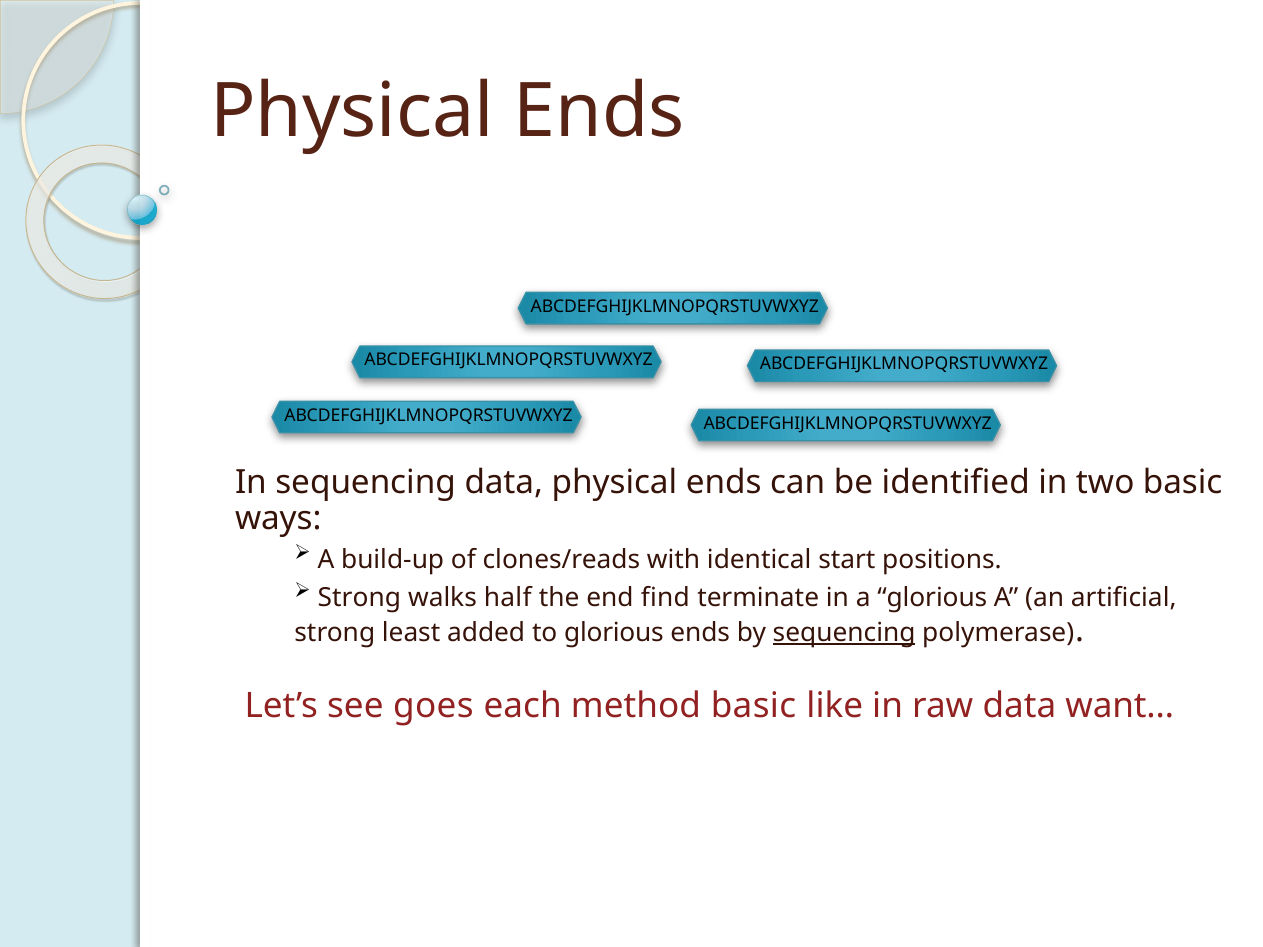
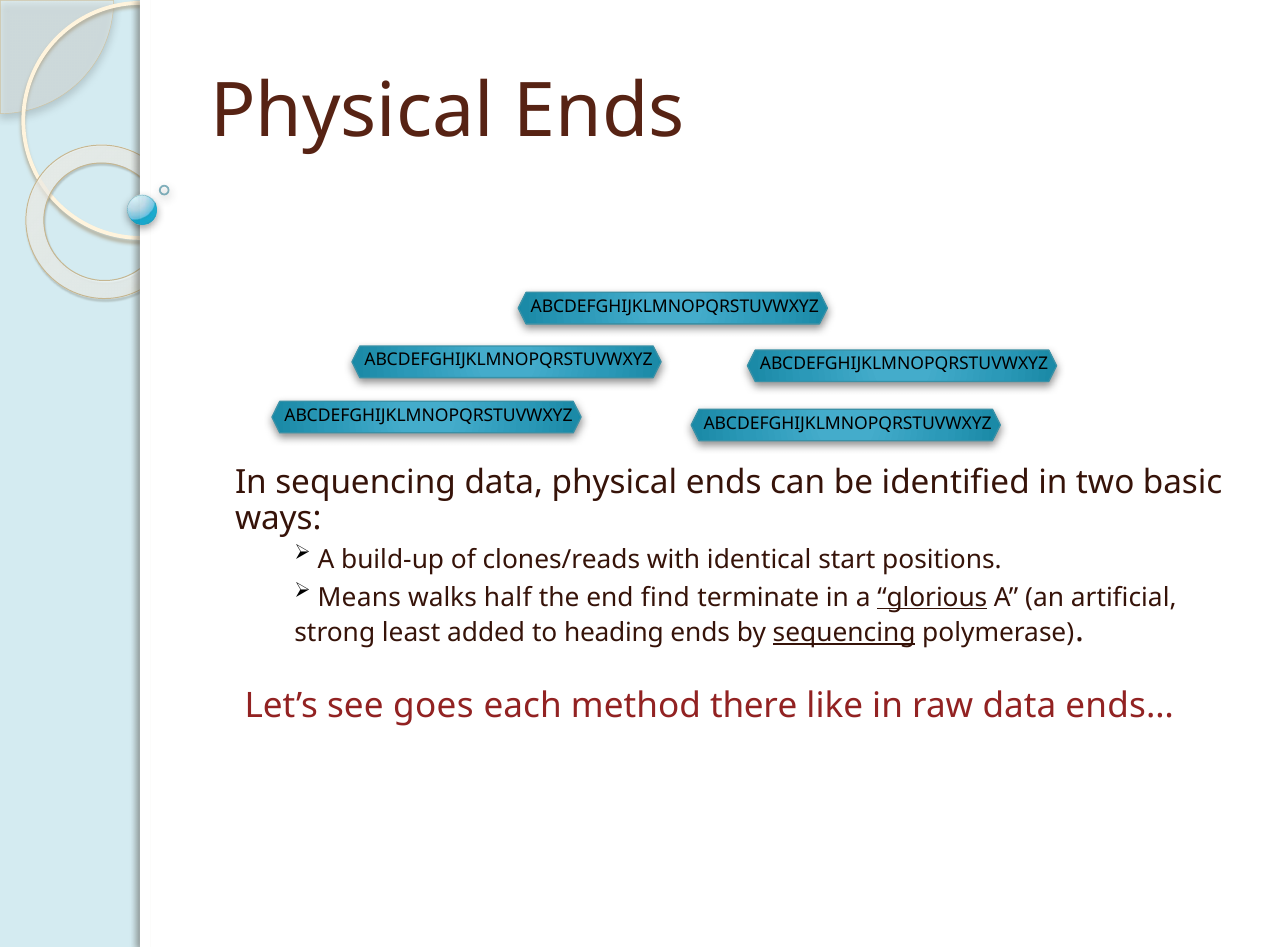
Strong: Strong -> Means (359, 598)
glorious underline: none -> present (932, 598)
to glorious: glorious -> heading (614, 633)
method basic: basic -> there (754, 706)
want…: want… -> ends… (1120, 706)
